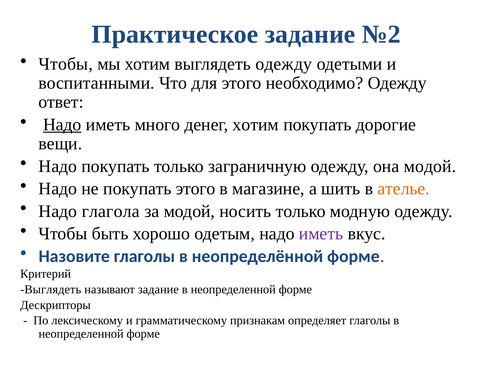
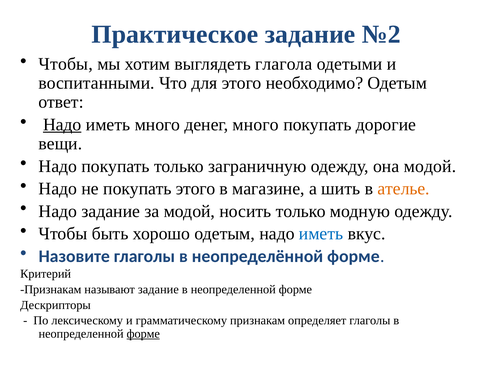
выглядеть одежду: одежду -> глагола (284, 64)
необходимо Одежду: Одежду -> Одетым (397, 83)
денег хотим: хотим -> много (256, 125)
Надо глагола: глагола -> задание (111, 211)
иметь colour: purple -> blue (321, 234)
Выглядеть: Выглядеть -> Признакам (51, 290)
форме underline: none -> present (143, 334)
